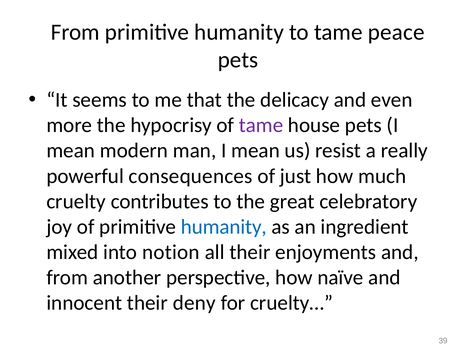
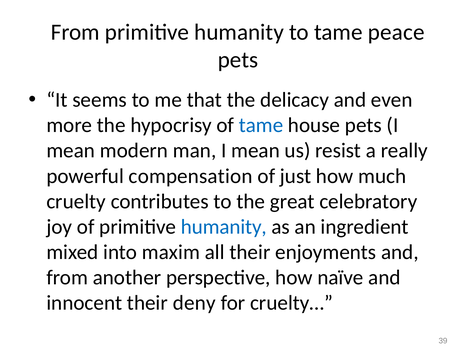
tame colour: purple -> blue (261, 125)
consequences: consequences -> compensation (191, 176)
notion: notion -> maxim (171, 252)
